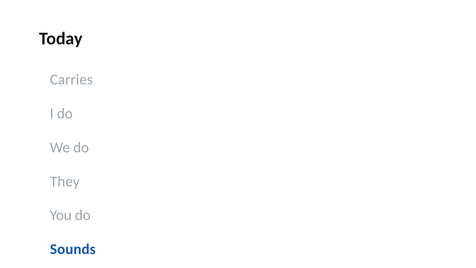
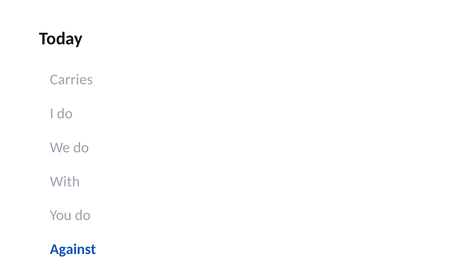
They: They -> With (65, 181)
Sounds: Sounds -> Against (73, 249)
